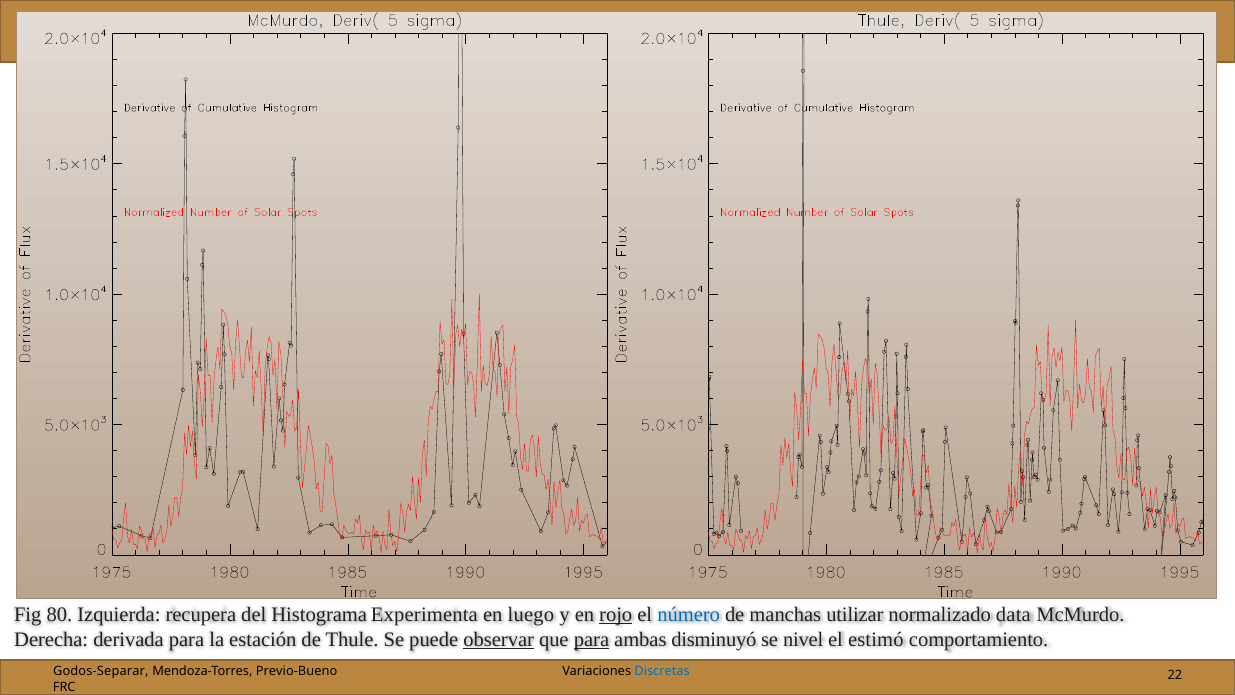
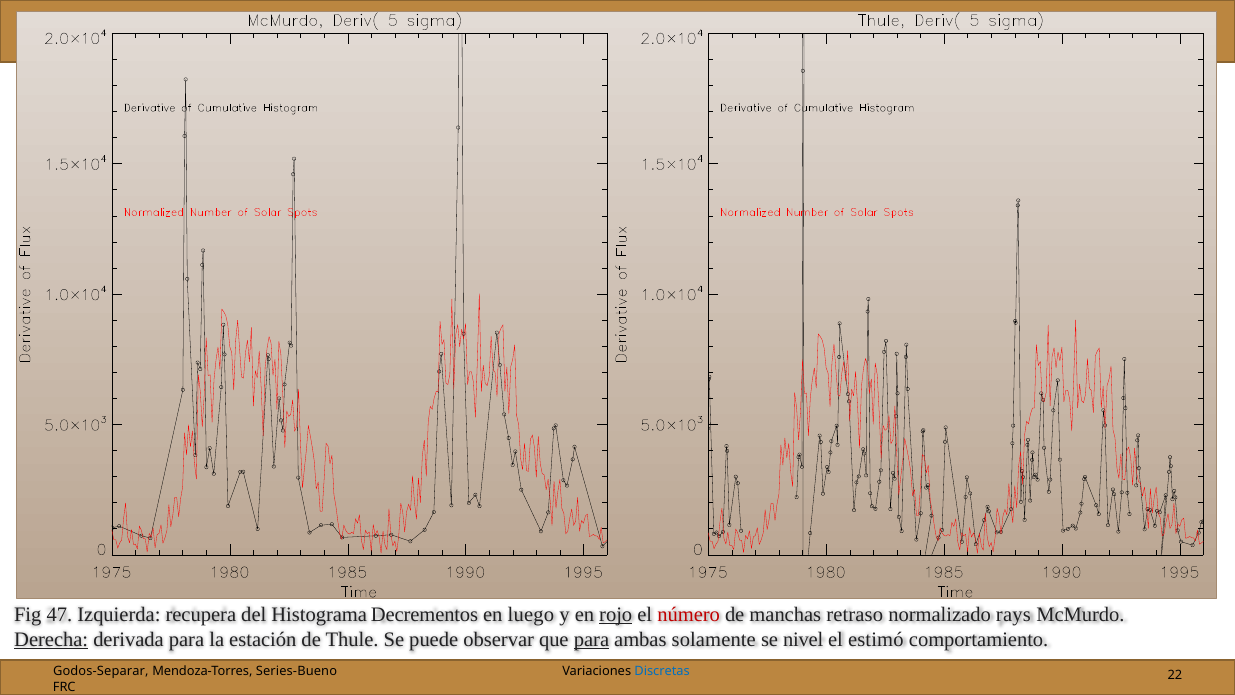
80: 80 -> 47 (59, 614)
Experimenta: Experimenta -> Decrementos (425, 614)
número colour: blue -> red (689, 614)
utilizar: utilizar -> retraso (855, 614)
data: data -> rays (1013, 614)
Derecha underline: none -> present (51, 639)
observar underline: present -> none (499, 639)
disminuyó: disminuyó -> solamente (714, 639)
Previo-Bueno: Previo-Bueno -> Series-Bueno (296, 671)
